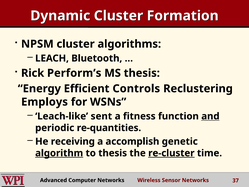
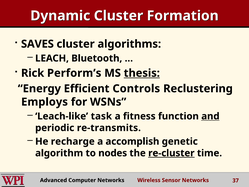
NPSM: NPSM -> SAVES (37, 44)
thesis underline: none -> present (142, 73)
sent: sent -> task (101, 116)
re-quantities: re-quantities -> re-transmits (109, 128)
receiving: receiving -> recharge (73, 141)
algorithm underline: present -> none (59, 153)
to thesis: thesis -> nodes (113, 153)
